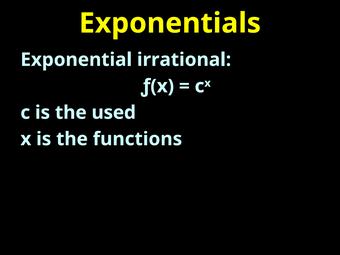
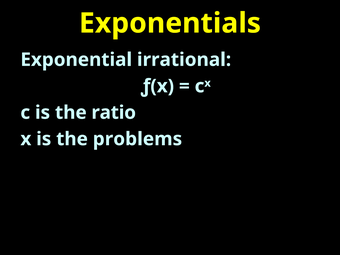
used: used -> ratio (114, 113)
functions: functions -> problems (137, 139)
